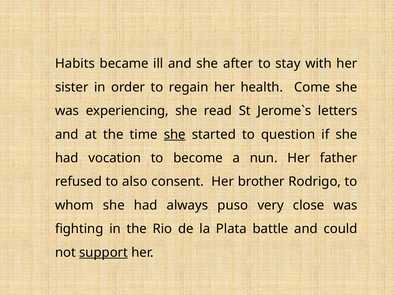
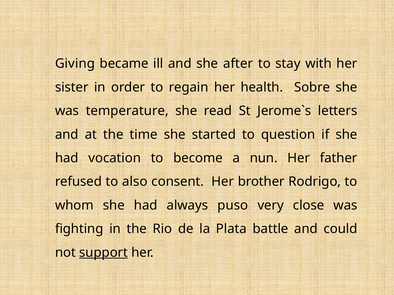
Habits: Habits -> Giving (75, 64)
Come: Come -> Sobre (312, 87)
experiencing: experiencing -> temperature (127, 111)
she underline: present -> none (175, 135)
